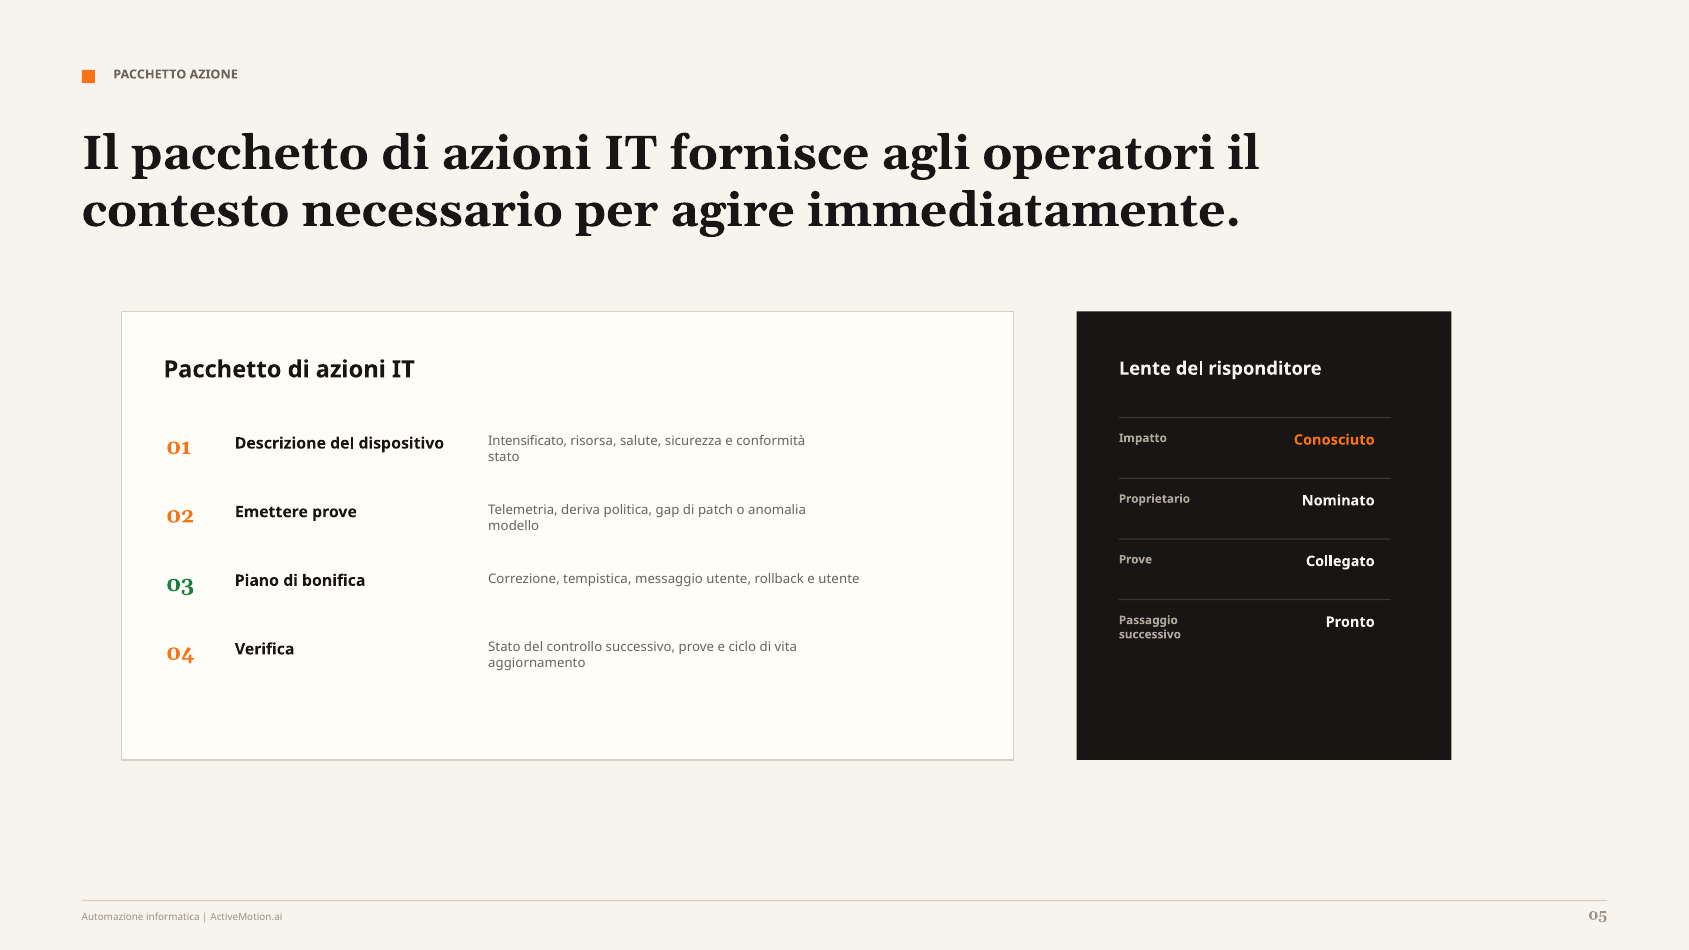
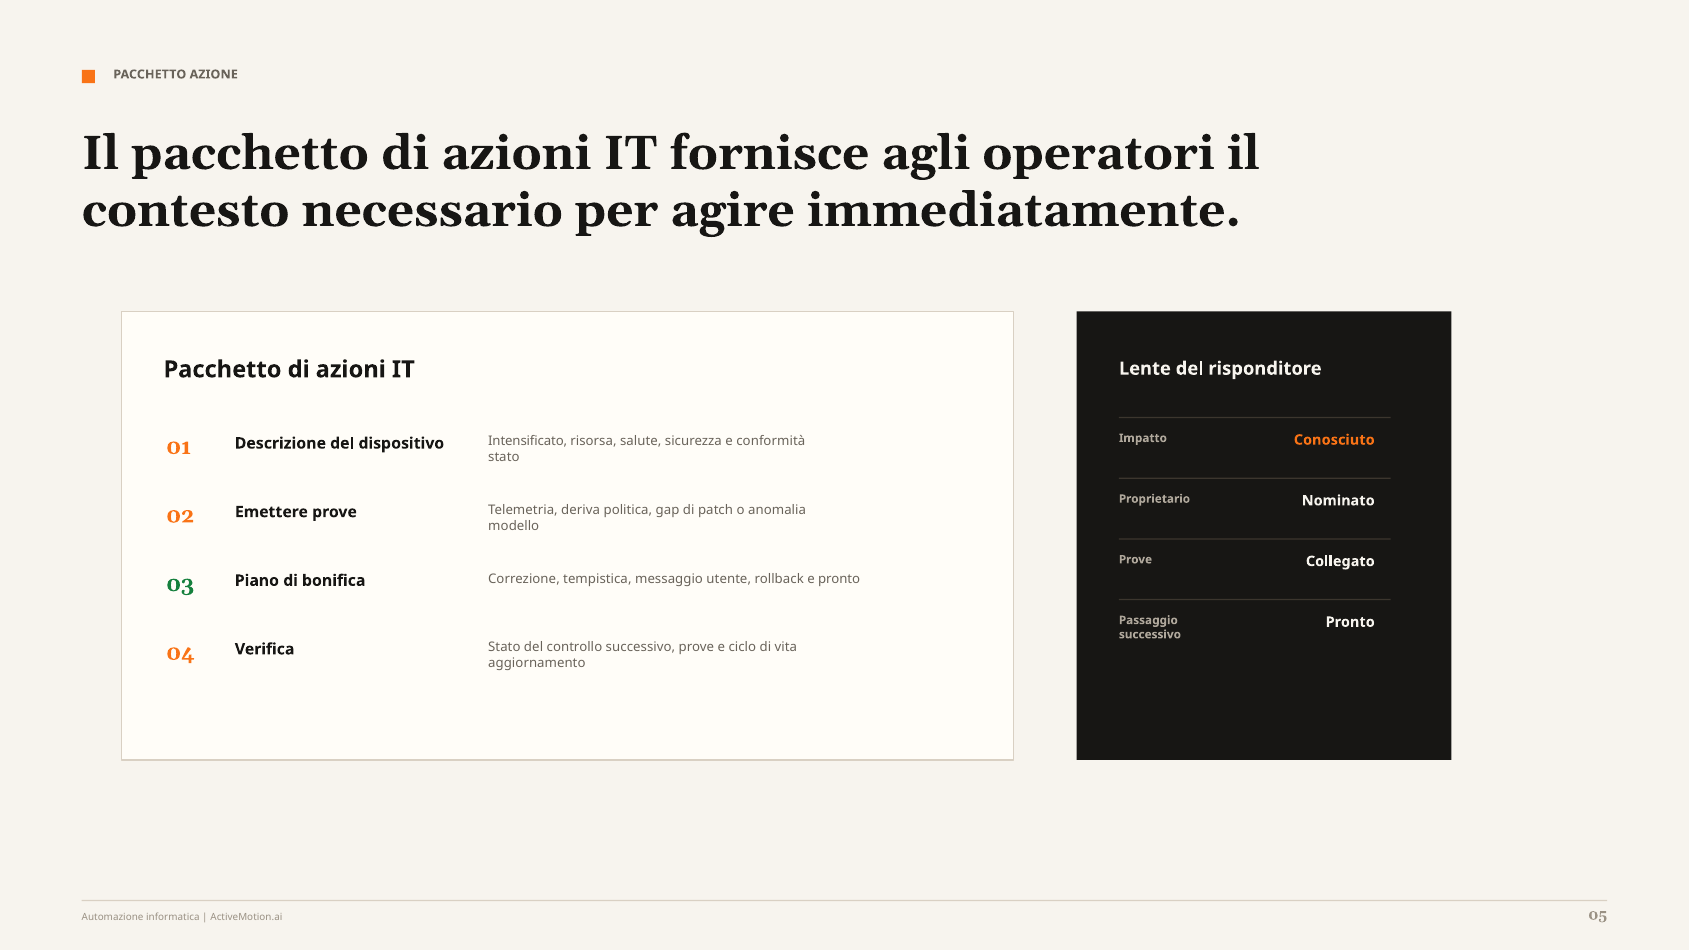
e utente: utente -> pronto (839, 579)
